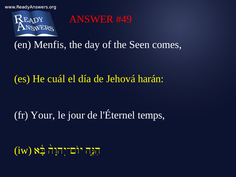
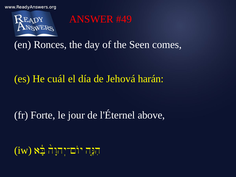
Menfis: Menfis -> Ronces (50, 45)
Your: Your -> Forte (43, 115)
temps: temps -> above (151, 115)
